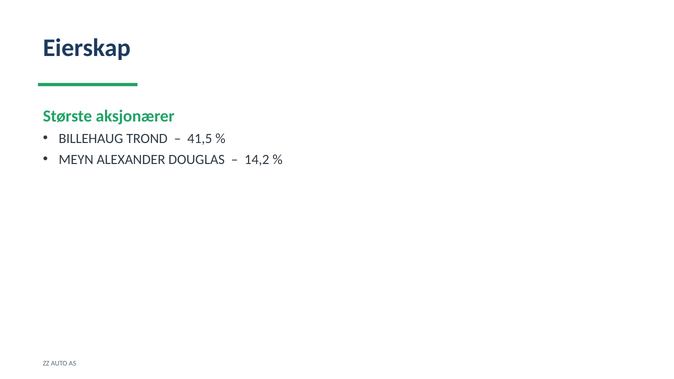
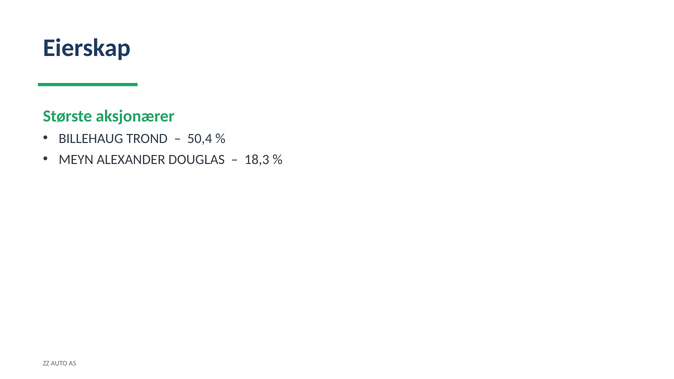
41,5: 41,5 -> 50,4 (200, 139)
14,2: 14,2 -> 18,3 (257, 160)
